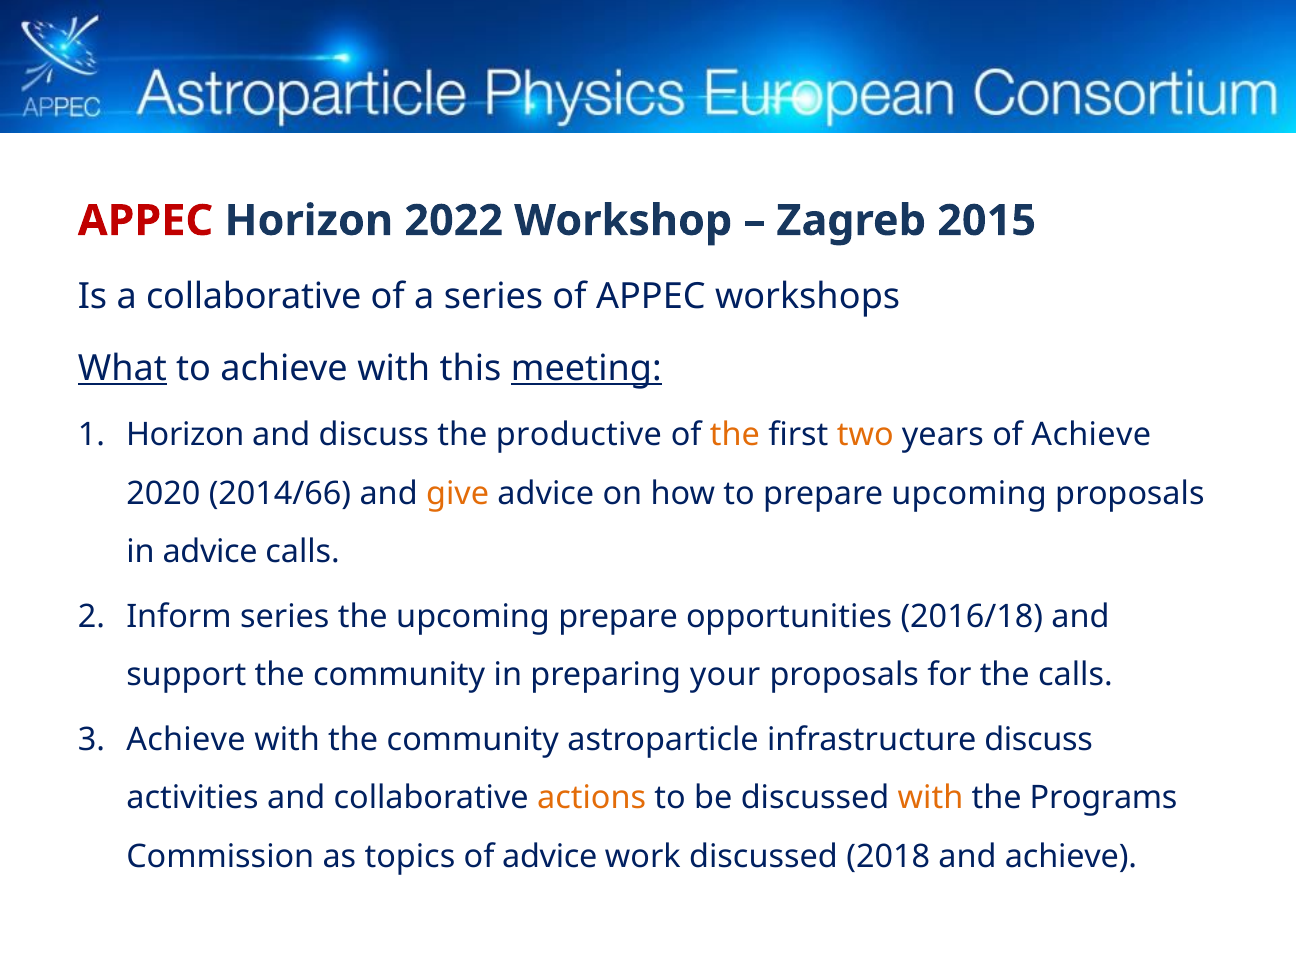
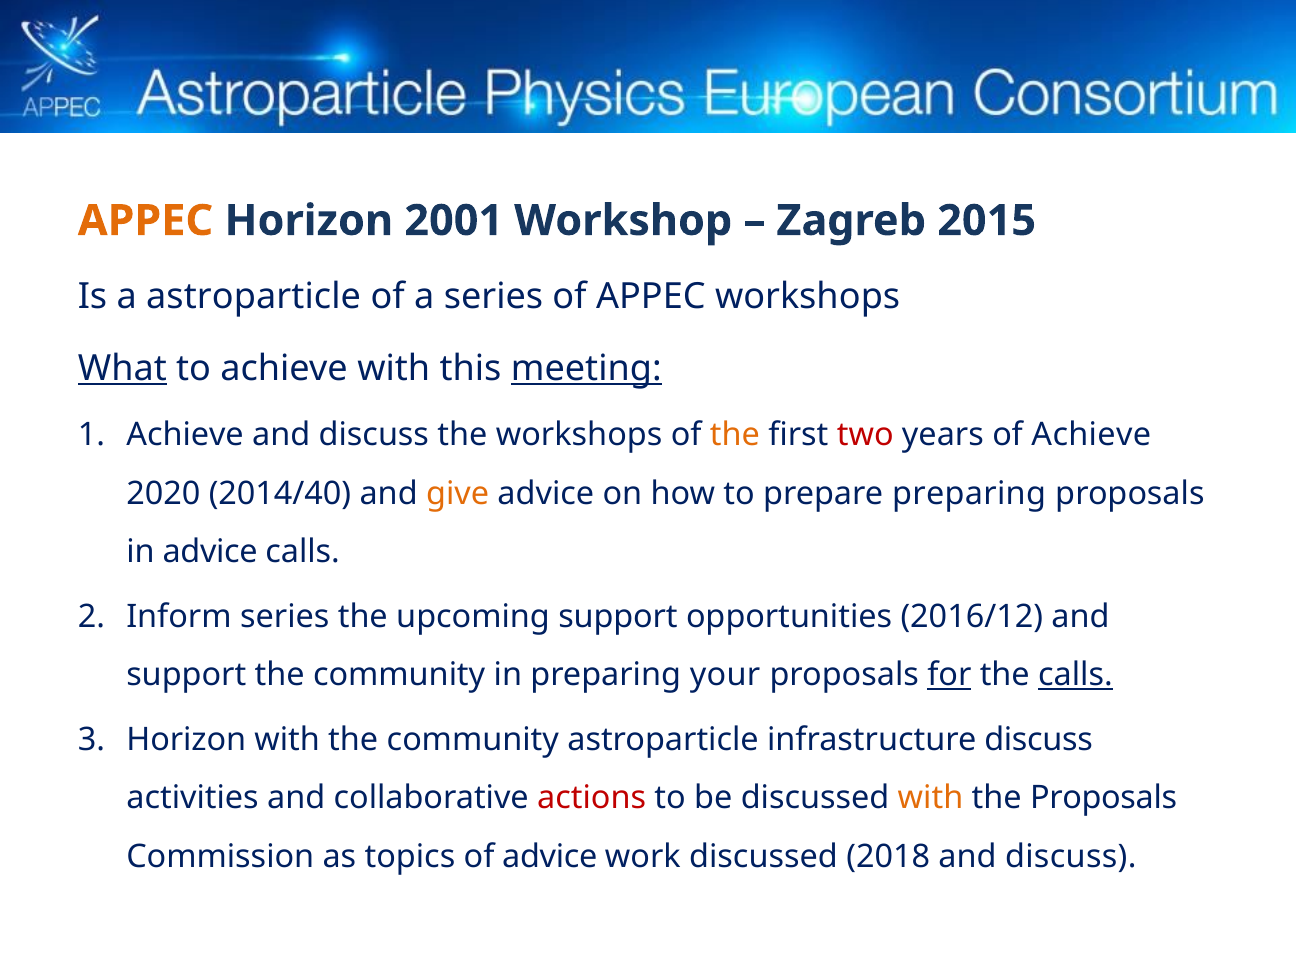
APPEC colour: red -> orange (145, 221)
2022: 2022 -> 2001 (454, 221)
a collaborative: collaborative -> astroparticle (254, 297)
Horizon: Horizon -> Achieve (185, 435)
the productive: productive -> workshops (579, 435)
two colour: orange -> red (865, 435)
2014/66: 2014/66 -> 2014/40 (280, 494)
prepare upcoming: upcoming -> preparing (969, 494)
upcoming prepare: prepare -> support (618, 617)
2016/18: 2016/18 -> 2016/12 (972, 617)
for underline: none -> present (949, 675)
calls underline: none -> present (1075, 675)
Achieve: Achieve -> Horizon (186, 740)
actions colour: orange -> red (592, 798)
the Programs: Programs -> Proposals (1104, 798)
2018 and achieve: achieve -> discuss (1071, 856)
